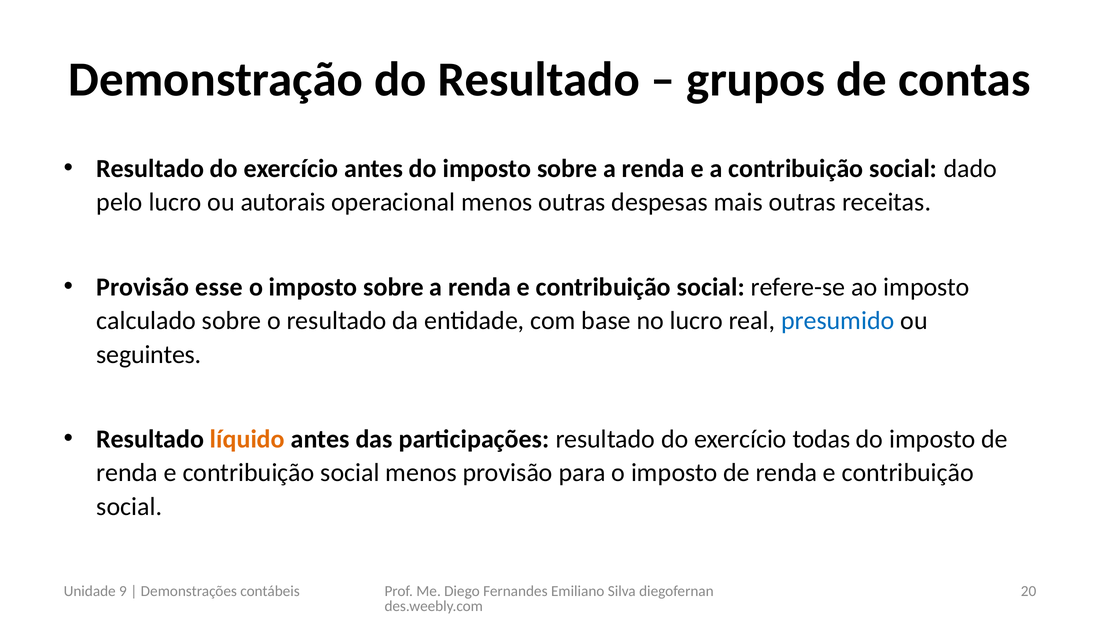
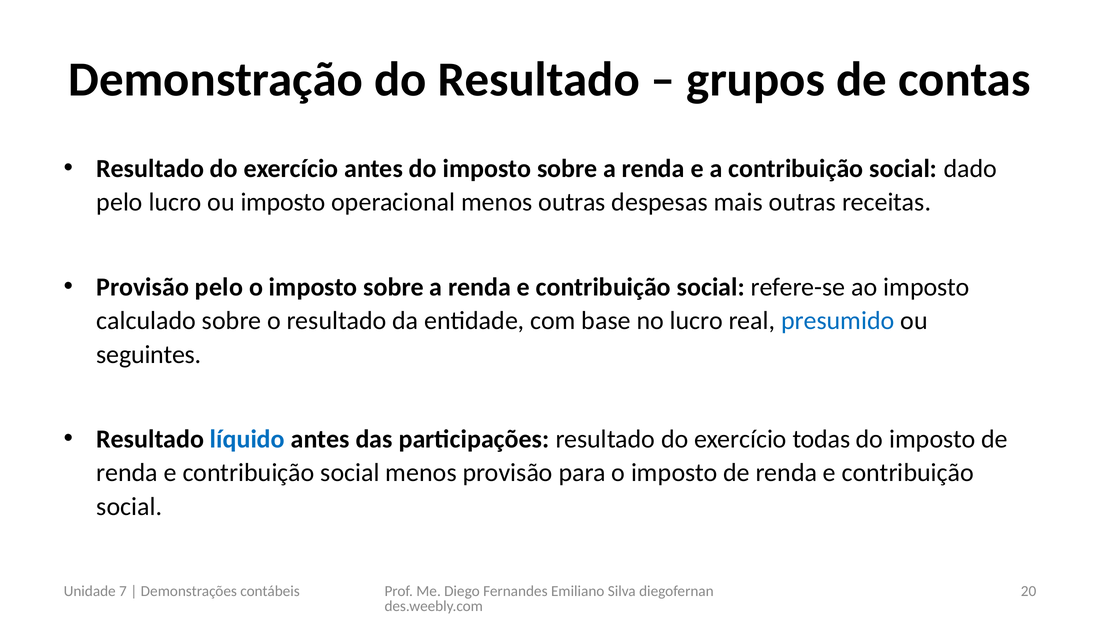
ou autorais: autorais -> imposto (283, 202)
Provisão esse: esse -> pelo (219, 287)
líquido colour: orange -> blue (247, 439)
9: 9 -> 7 (123, 591)
